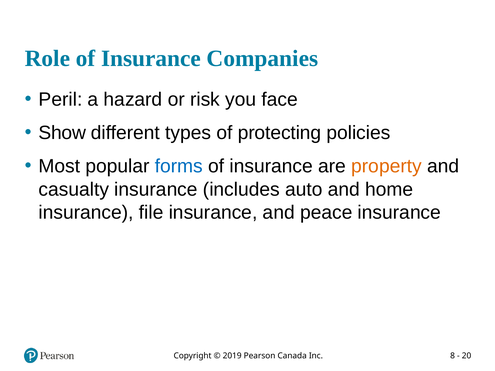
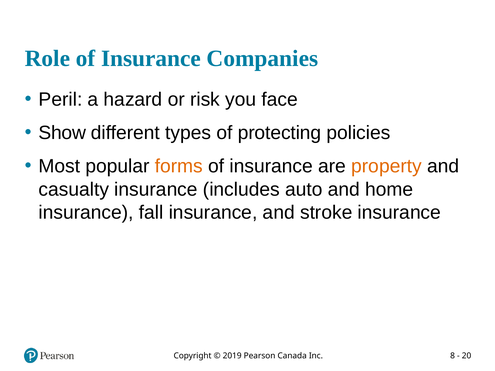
forms colour: blue -> orange (179, 166)
file: file -> fall (151, 213)
peace: peace -> stroke (326, 213)
